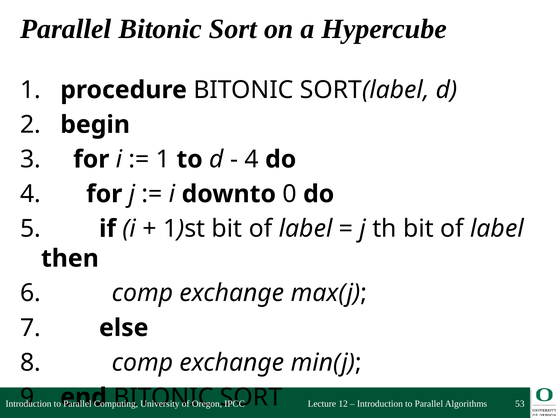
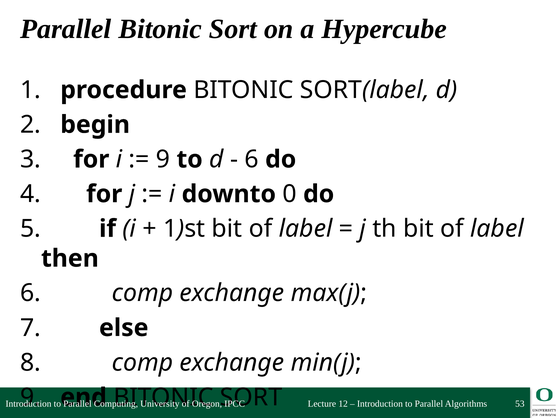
1: 1 -> 9 (163, 160)
4: 4 -> 6 (252, 160)
